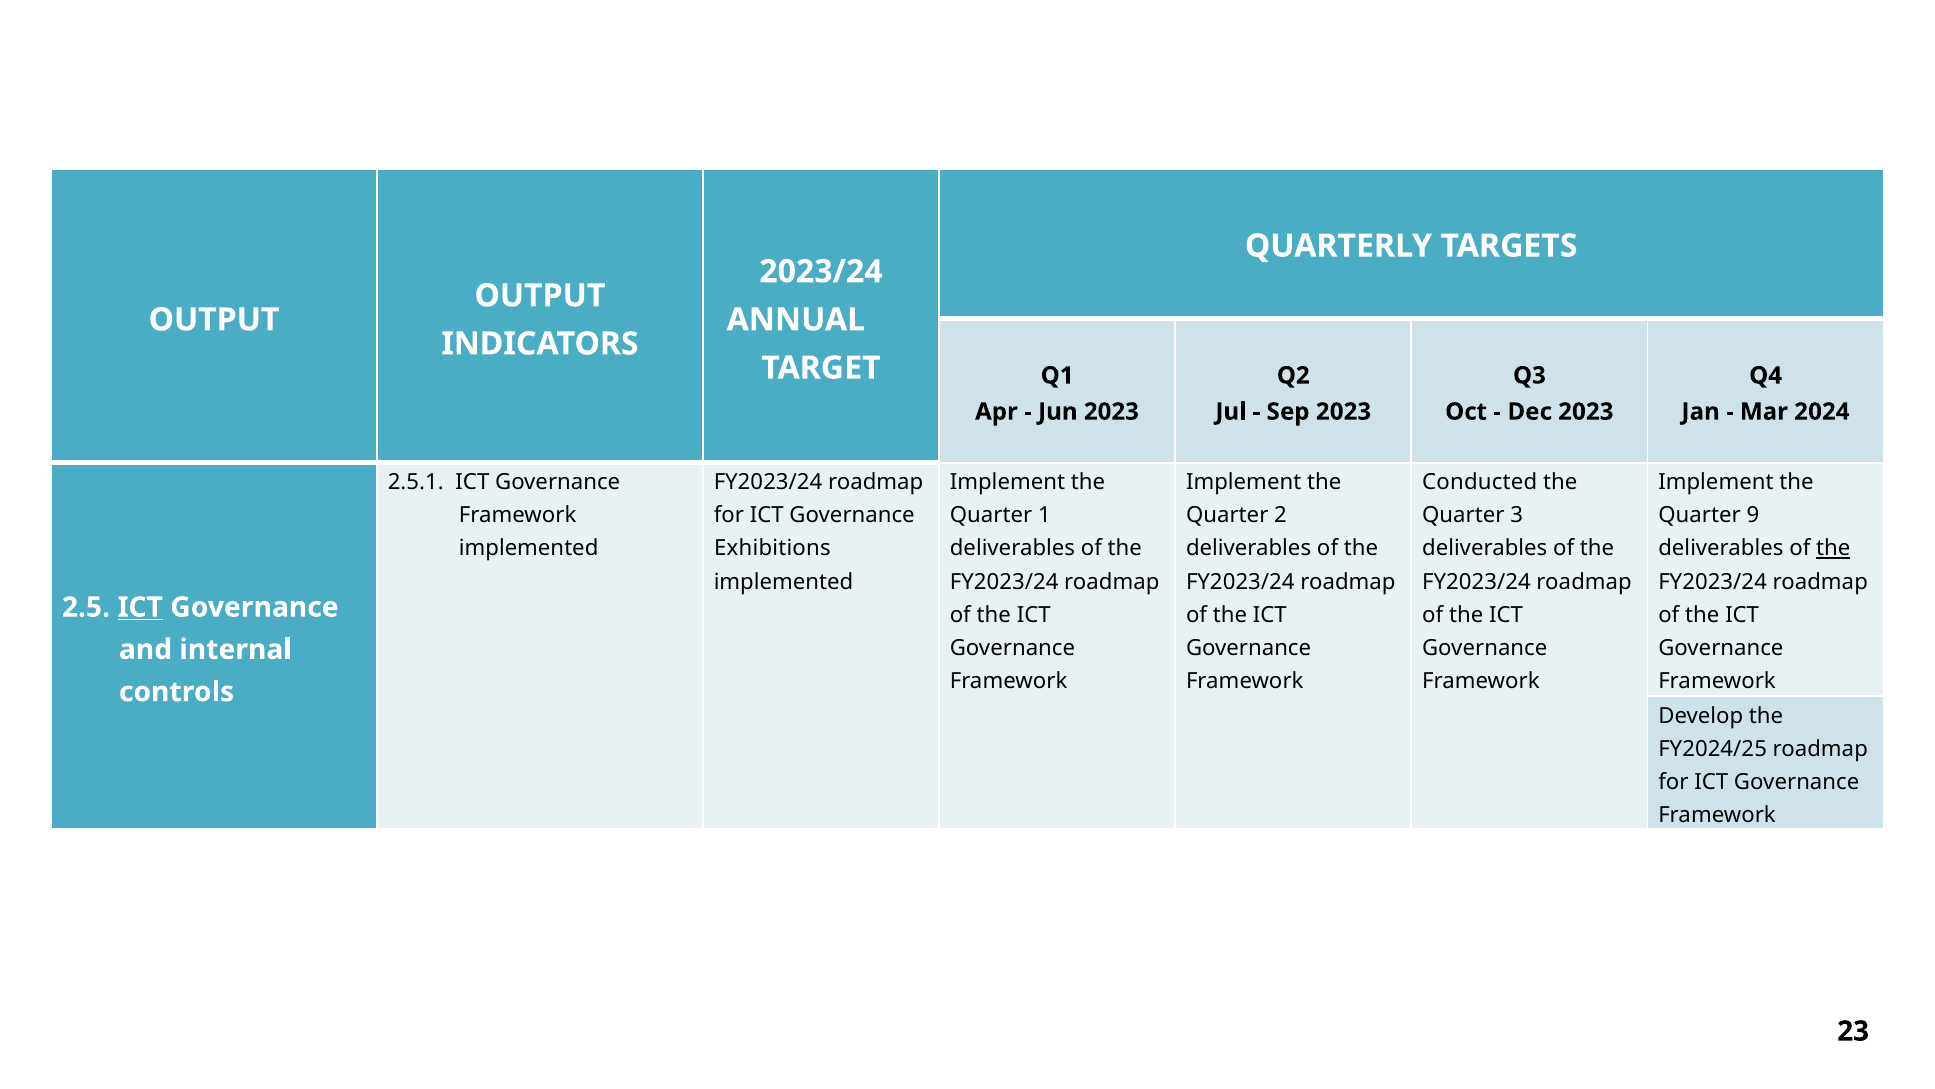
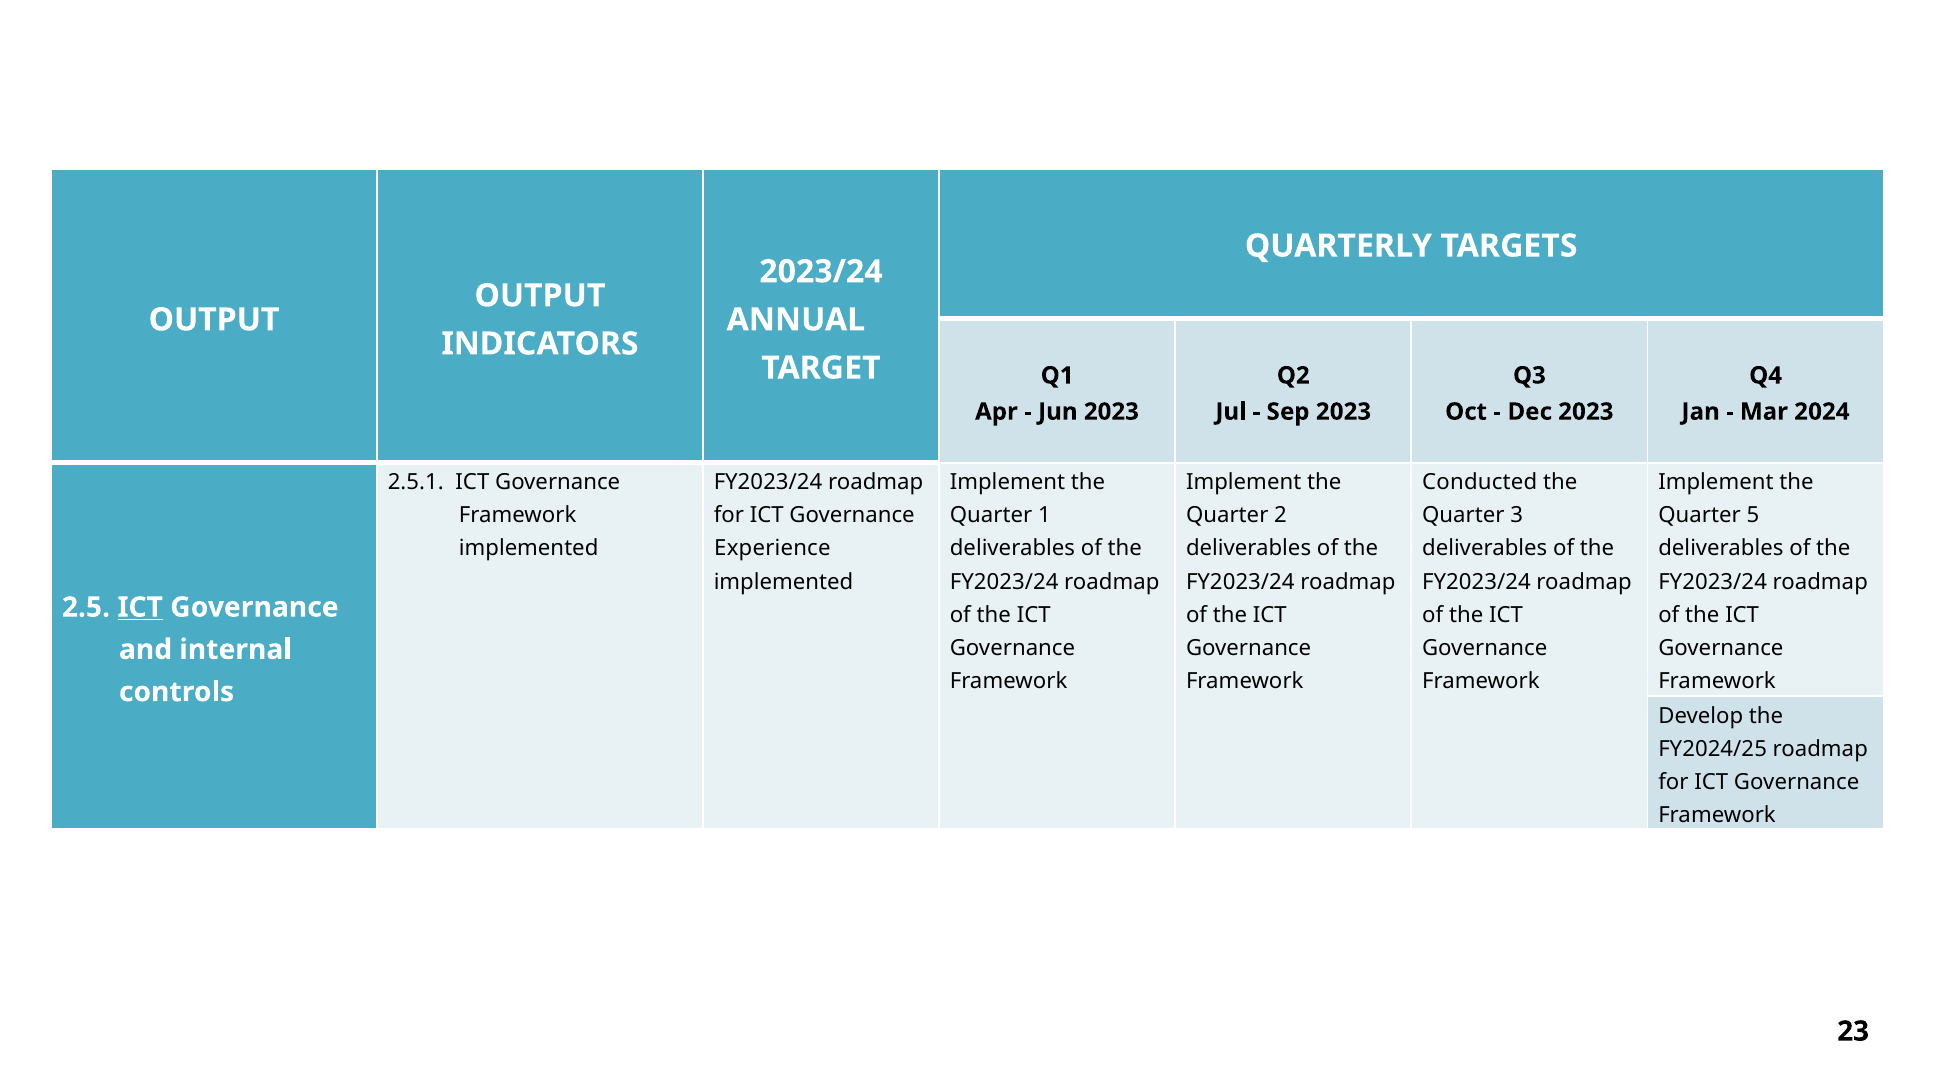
9: 9 -> 5 (1753, 515)
Exhibitions: Exhibitions -> Experience (772, 548)
the underline: present -> none (1833, 548)
